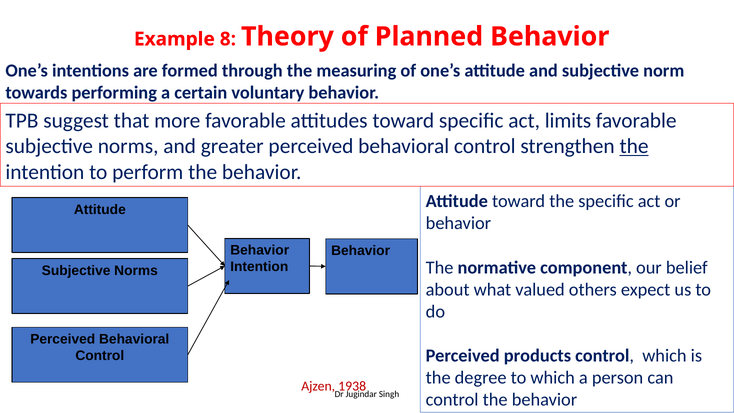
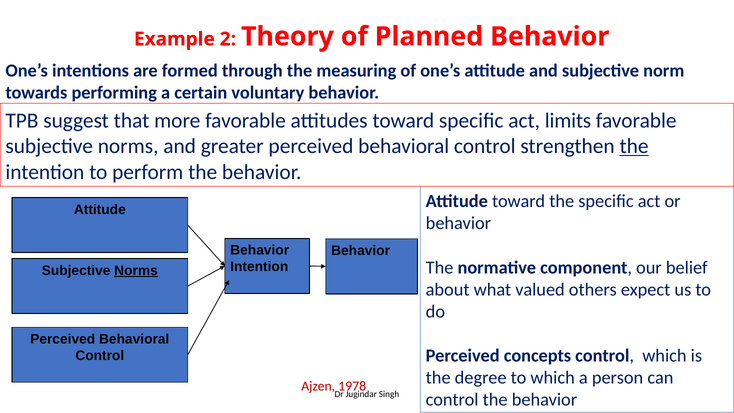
8: 8 -> 2 (228, 39)
Norms underline: none -> present (136, 270)
products: products -> concepts (537, 355)
1938: 1938 -> 1978 (352, 386)
